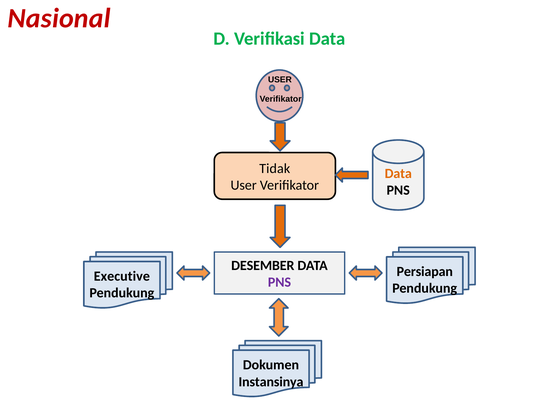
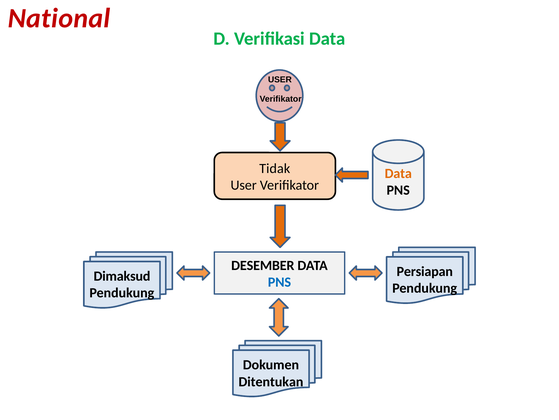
Nasional: Nasional -> National (59, 18)
Executive: Executive -> Dimaksud (122, 276)
PNS colour: purple -> blue (279, 282)
Instansinya: Instansinya -> Ditentukan (271, 381)
